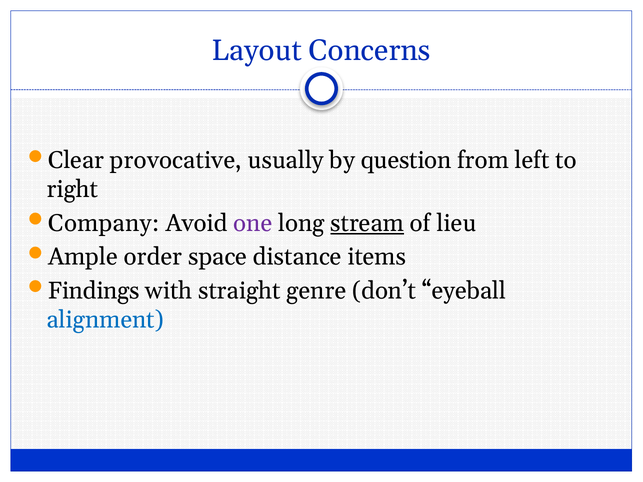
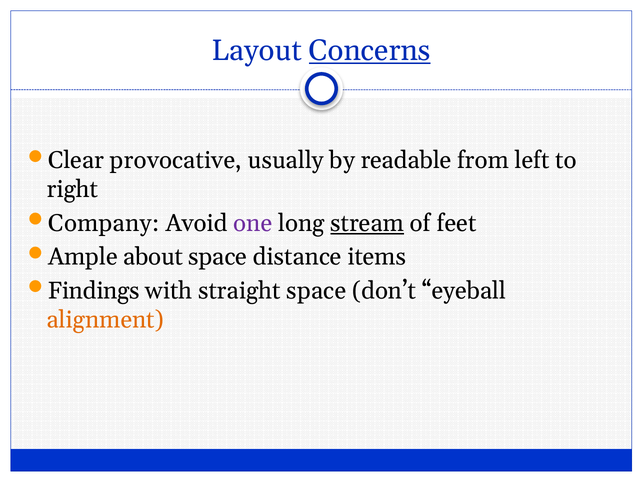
Concerns underline: none -> present (370, 51)
question: question -> readable (406, 161)
lieu: lieu -> feet (457, 223)
order: order -> about (153, 257)
straight genre: genre -> space (316, 291)
alignment colour: blue -> orange (105, 320)
